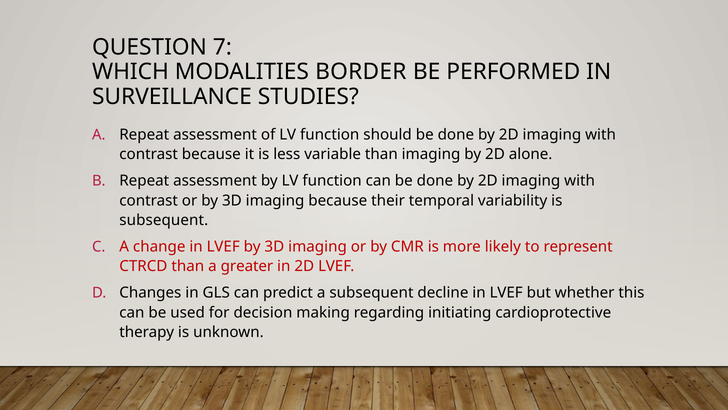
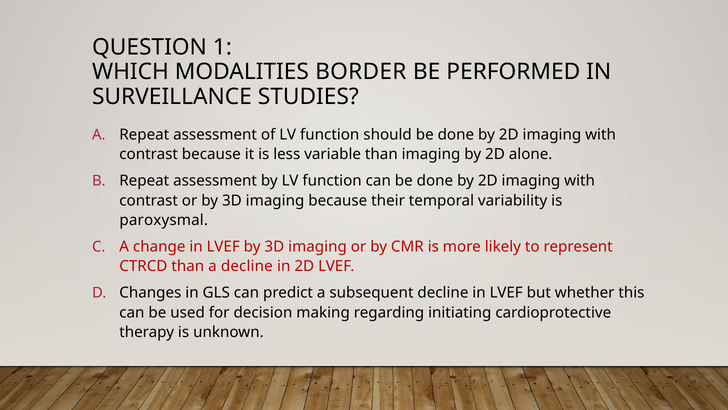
7: 7 -> 1 (222, 47)
subsequent: subsequent -> paroxysmal (164, 220)
a greater: greater -> decline (247, 266)
